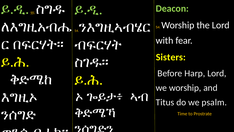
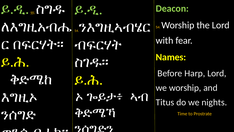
Sisters: Sisters -> Names (171, 57)
psalm: psalm -> nights (214, 102)
